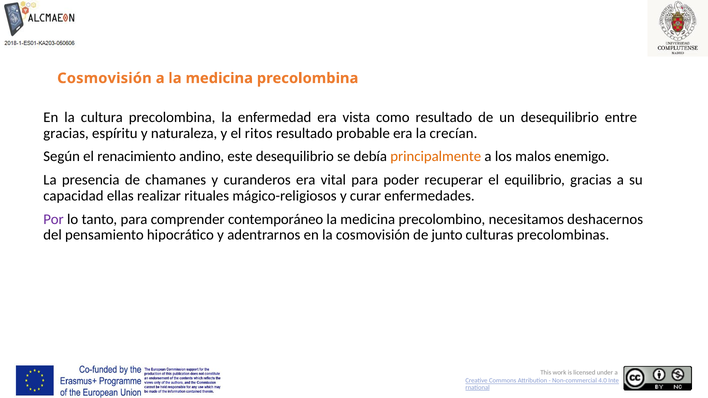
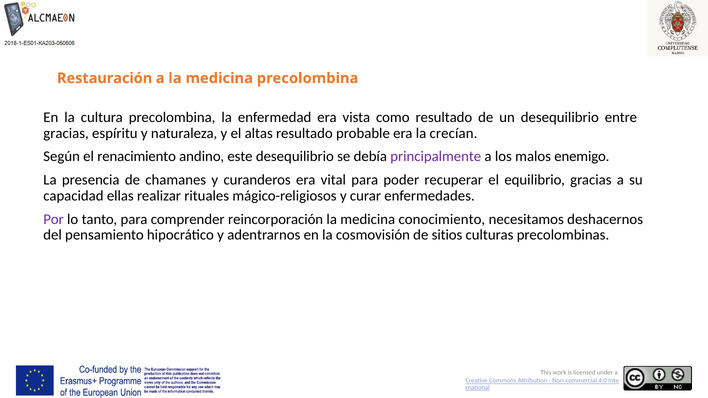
Cosmovisión: Cosmovisión -> Restauración (105, 78)
ritos: ritos -> altas (259, 133)
principalmente colour: orange -> purple (436, 157)
contemporáneo: contemporáneo -> reincorporación (276, 219)
precolombino: precolombino -> conocimiento (442, 219)
junto: junto -> sitios (447, 235)
